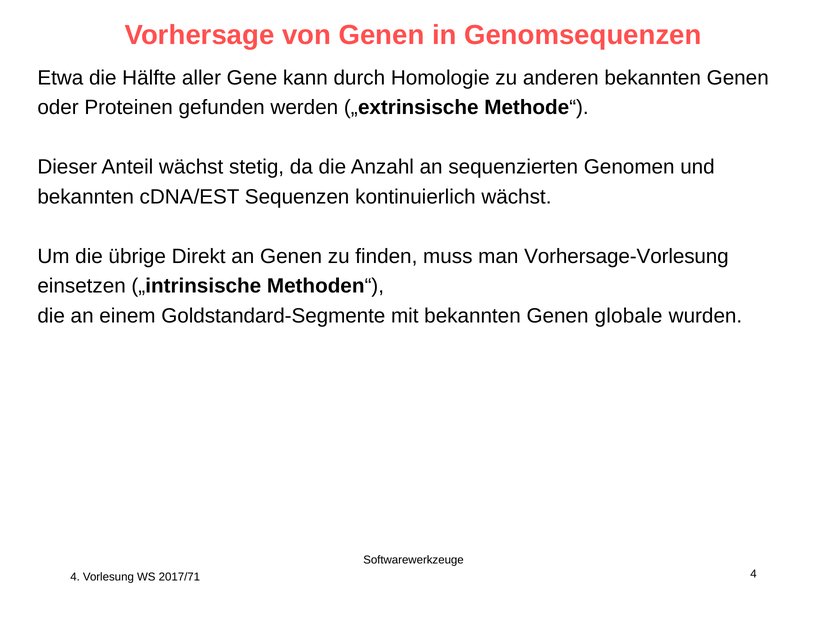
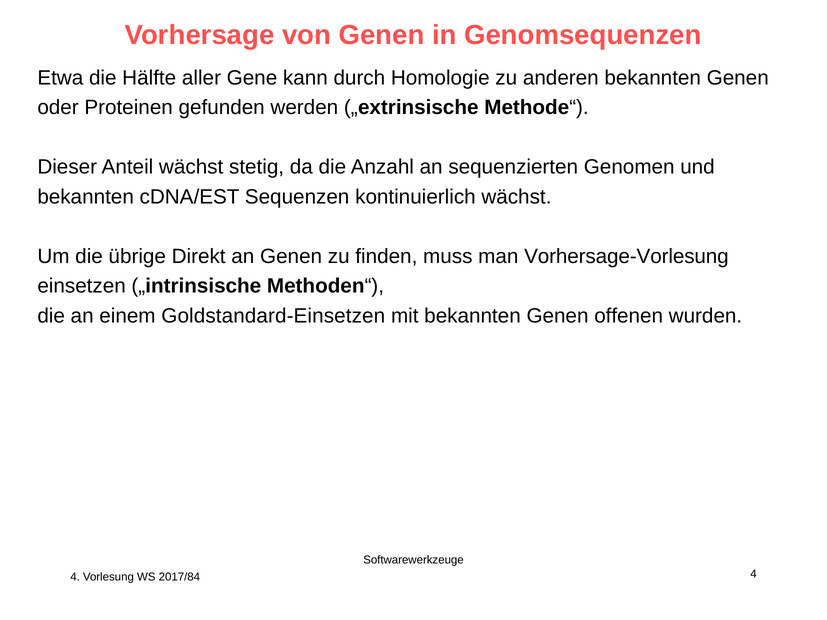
Goldstandard-Segmente: Goldstandard-Segmente -> Goldstandard-Einsetzen (273, 316)
globale: globale -> offenen (629, 316)
2017/71: 2017/71 -> 2017/84 (179, 577)
